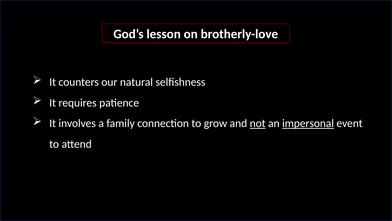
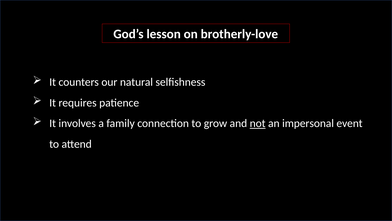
impersonal underline: present -> none (308, 123)
